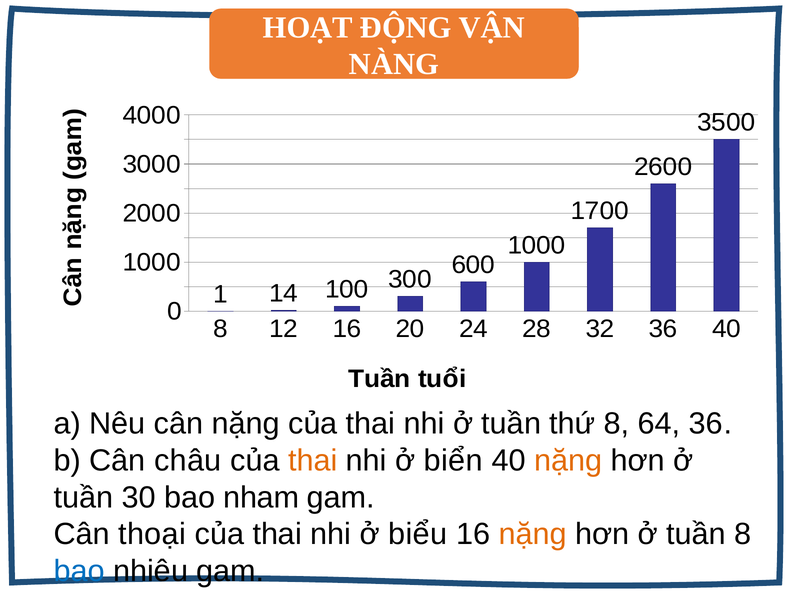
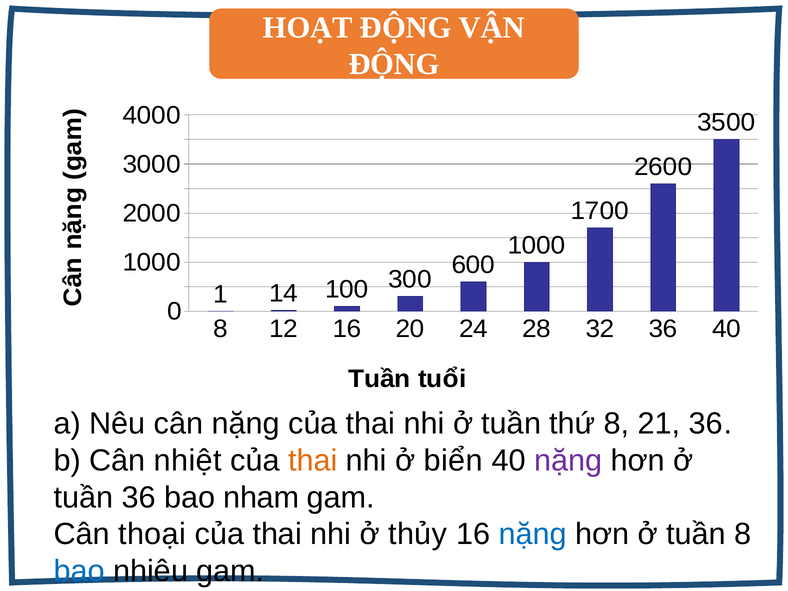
NÀNG: NÀNG -> ĐỘNG (394, 64)
64: 64 -> 21 (659, 424)
châu: châu -> nhiệt (188, 461)
nặng colour: orange -> purple (568, 461)
tuần 30: 30 -> 36 (139, 497)
biểu: biểu -> thủy (418, 534)
nặng colour: orange -> blue (533, 534)
